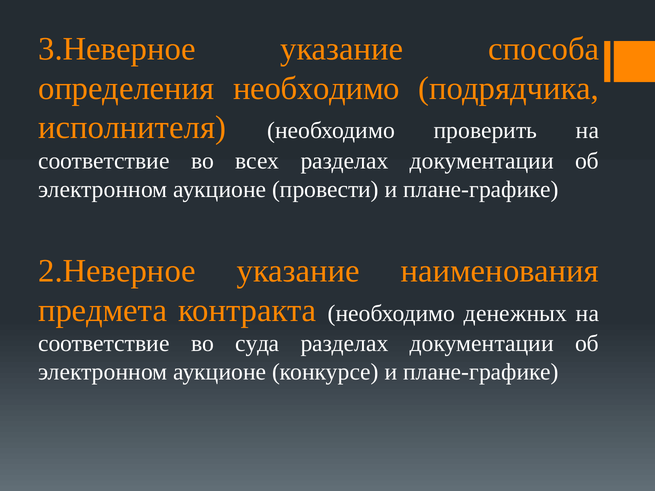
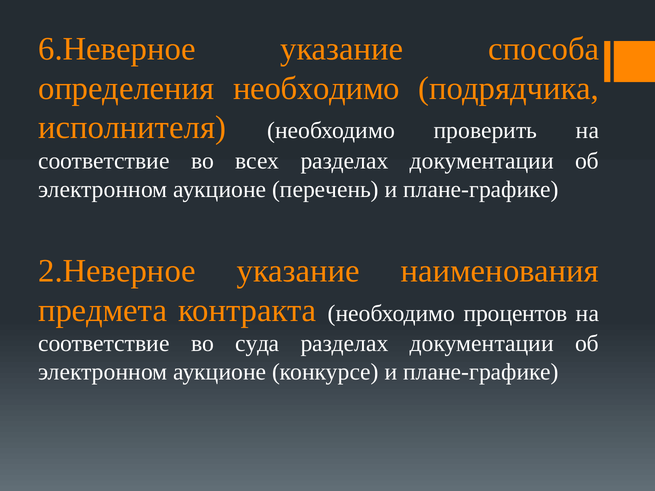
3.Неверное: 3.Неверное -> 6.Неверное (117, 49)
провести: провести -> перечень (325, 189)
денежных: денежных -> процентов (516, 313)
